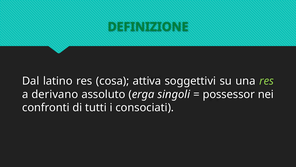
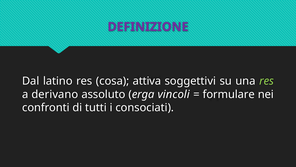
DEFINIZIONE colour: green -> purple (148, 27)
singoli: singoli -> vincoli (174, 94)
possessor: possessor -> formulare (229, 94)
